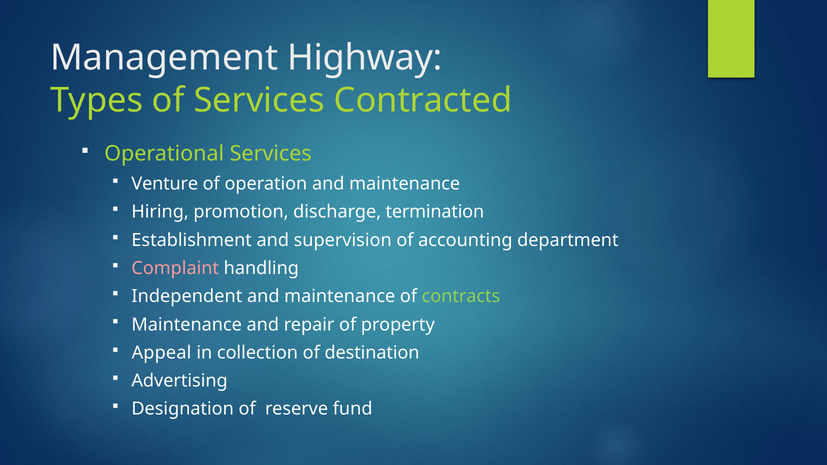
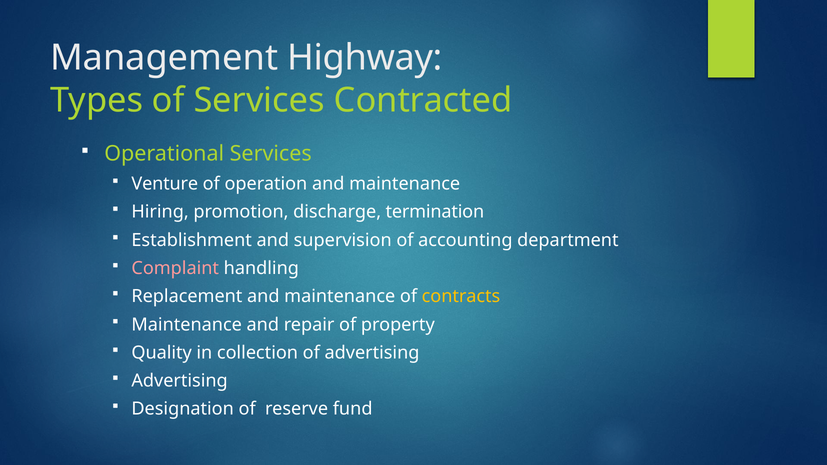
Independent: Independent -> Replacement (187, 297)
contracts colour: light green -> yellow (461, 297)
Appeal: Appeal -> Quality (162, 353)
of destination: destination -> advertising (372, 353)
